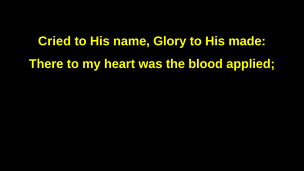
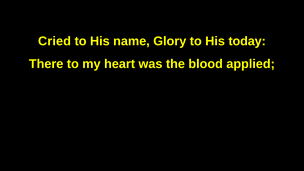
made: made -> today (247, 41)
